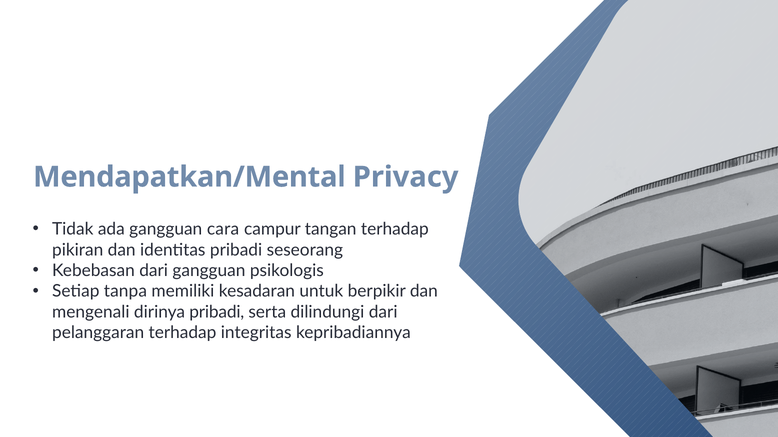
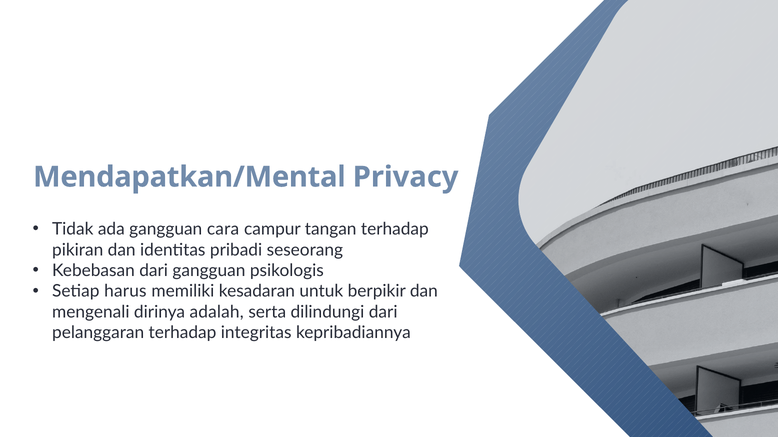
tanpa: tanpa -> harus (125, 292)
dirinya pribadi: pribadi -> adalah (217, 312)
